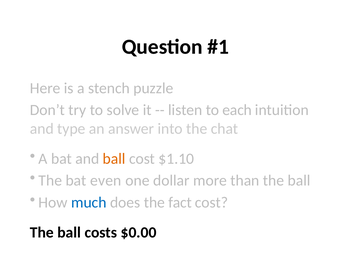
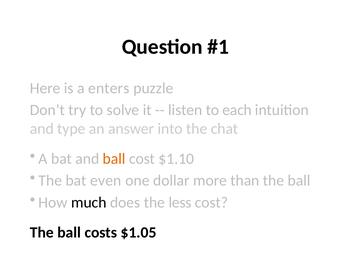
stench: stench -> enters (109, 88)
much colour: blue -> black (89, 203)
fact: fact -> less (180, 203)
$0.00: $0.00 -> $1.05 (139, 233)
